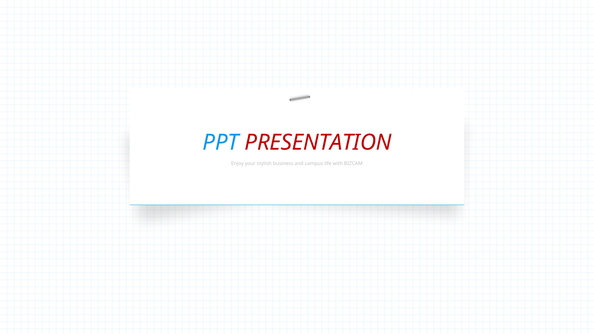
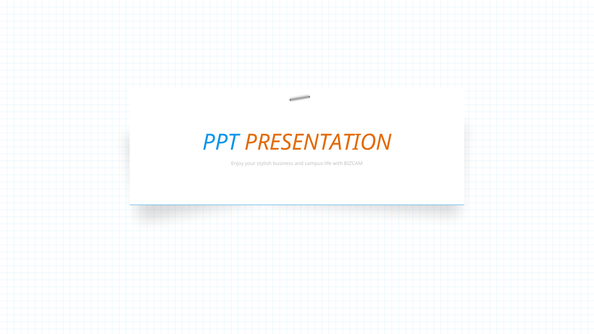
PRESENTATION colour: red -> orange (318, 142)
